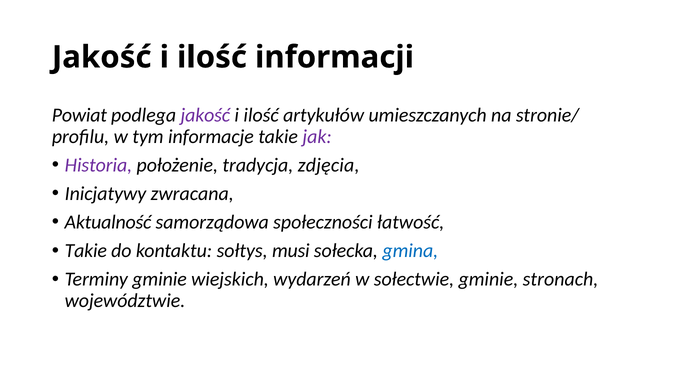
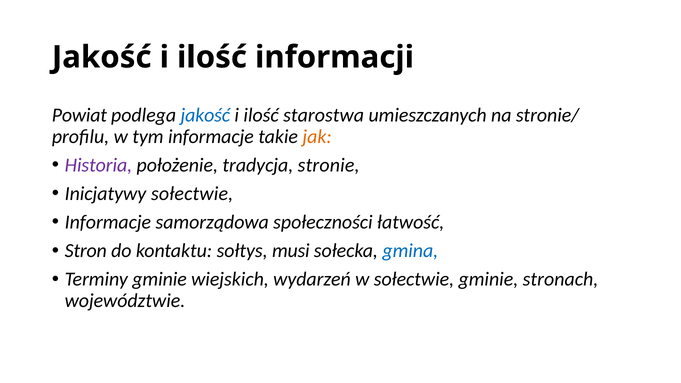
jakość colour: purple -> blue (205, 115)
artykułów: artykułów -> starostwa (324, 115)
jak colour: purple -> orange (317, 137)
zdjęcia: zdjęcia -> stronie (329, 165)
Inicjatywy zwracana: zwracana -> sołectwie (192, 194)
Aktualność: Aktualność -> Informacje (108, 222)
Takie: Takie -> Stron (86, 251)
